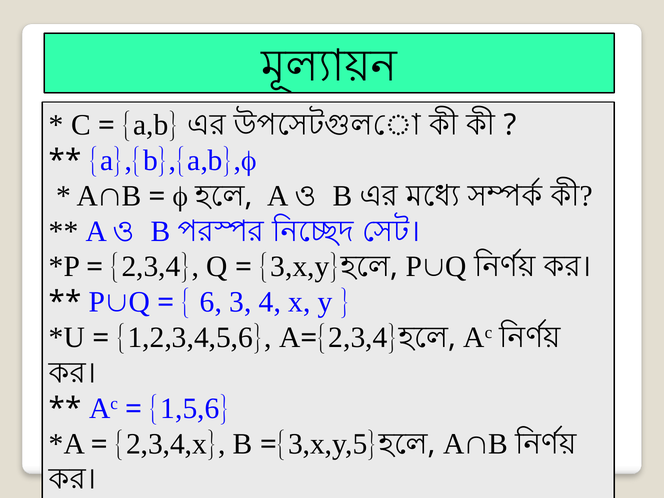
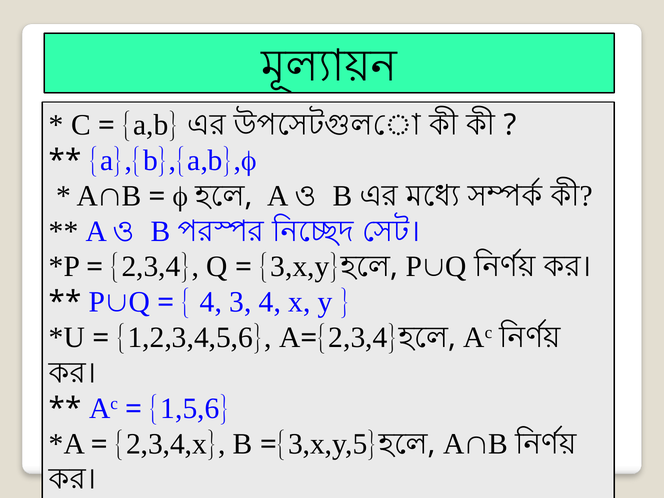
6: 6 -> 4 (211, 302)
